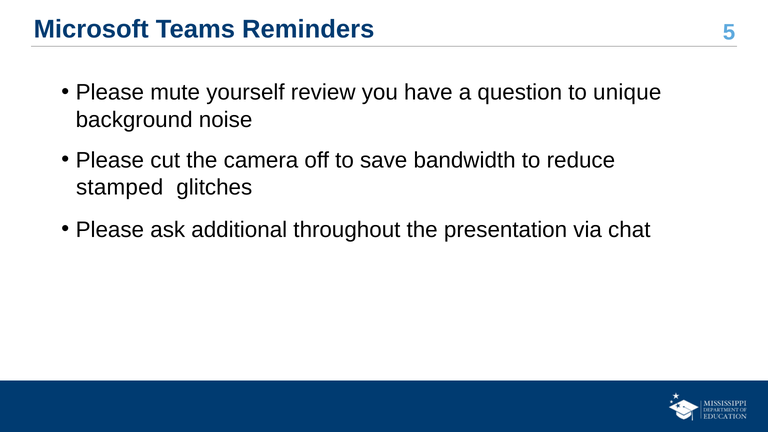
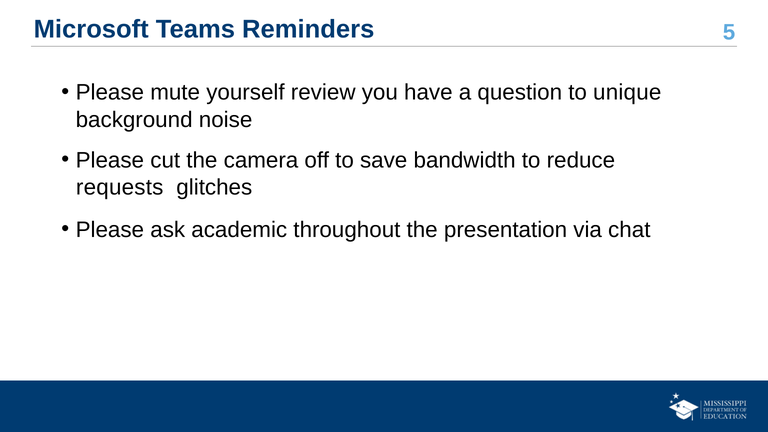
stamped: stamped -> requests (120, 187)
additional: additional -> academic (239, 230)
